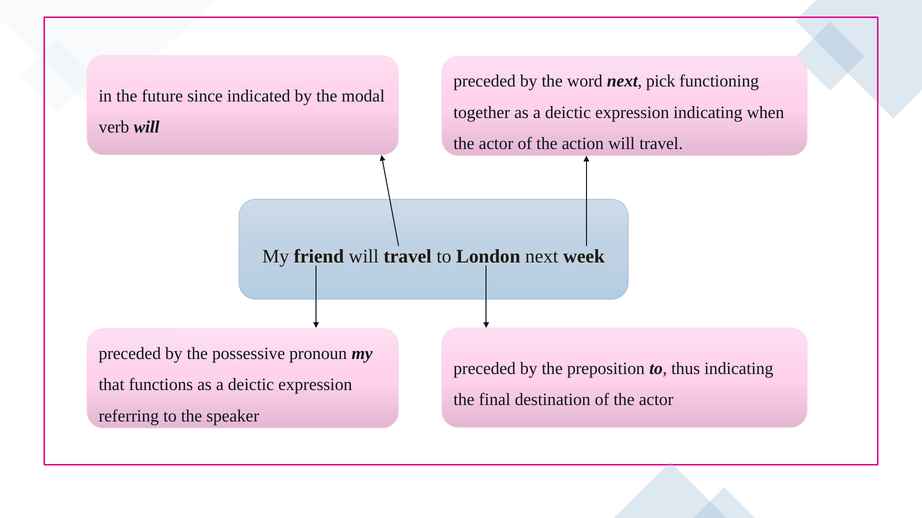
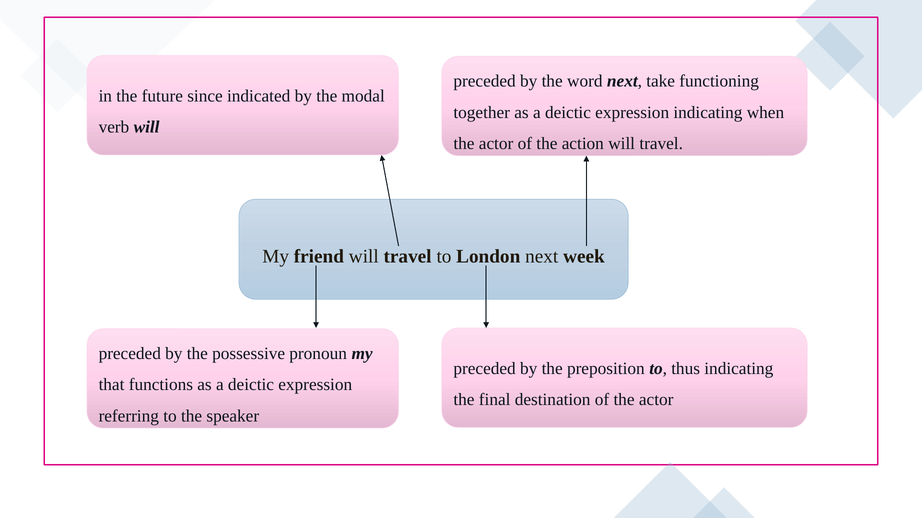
pick: pick -> take (661, 81)
